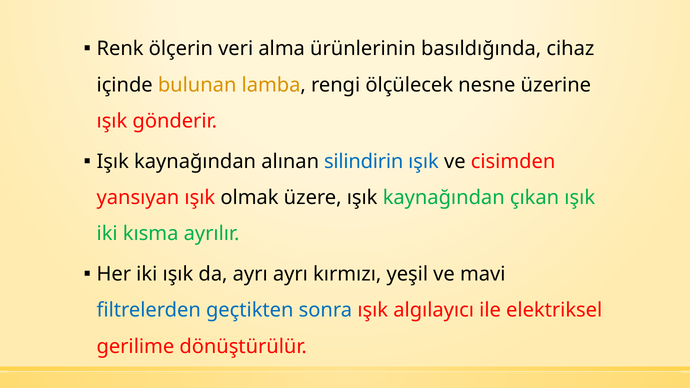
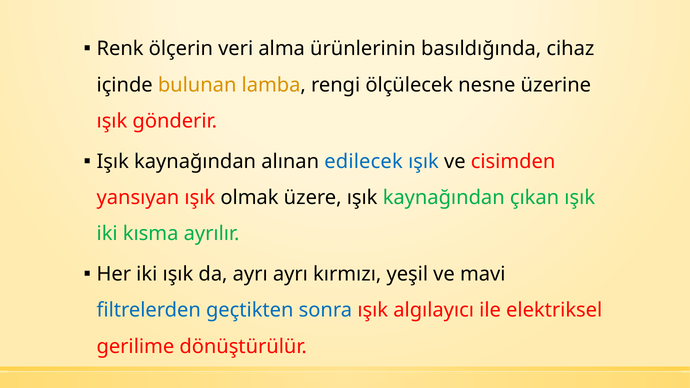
silindirin: silindirin -> edilecek (364, 162)
